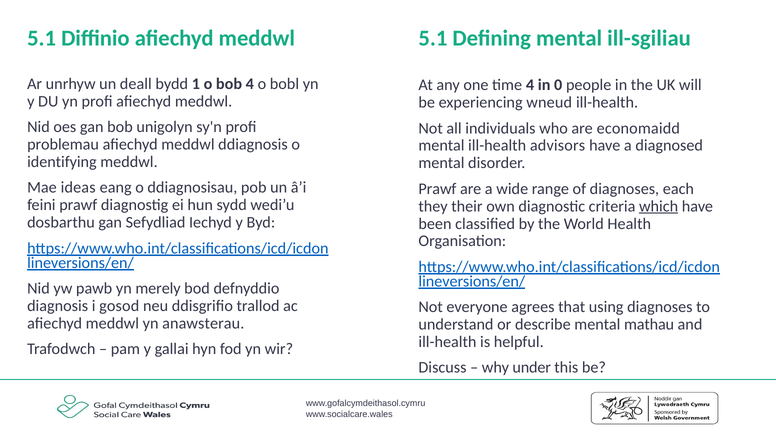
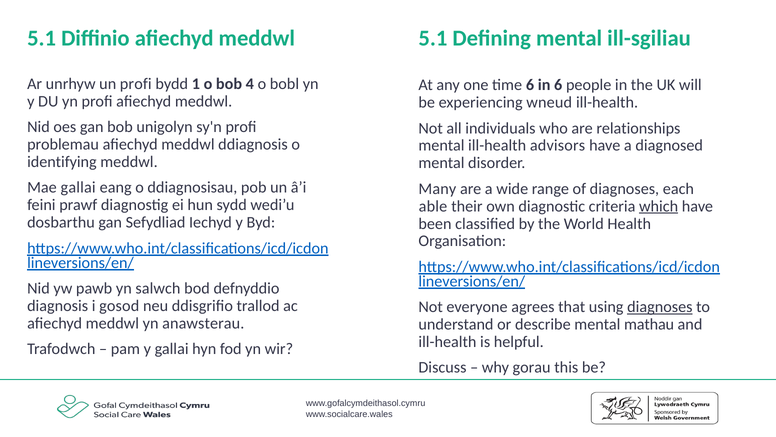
un deall: deall -> profi (136, 84)
time 4: 4 -> 6 (530, 85)
in 0: 0 -> 6 (558, 85)
economaidd: economaidd -> relationships (638, 128)
Mae ideas: ideas -> gallai (78, 187)
Prawf: Prawf -> Many (437, 188)
they: they -> able (433, 206)
merely: merely -> salwch (158, 288)
diagnoses underline: none -> present (660, 307)
under: under -> gorau (532, 367)
